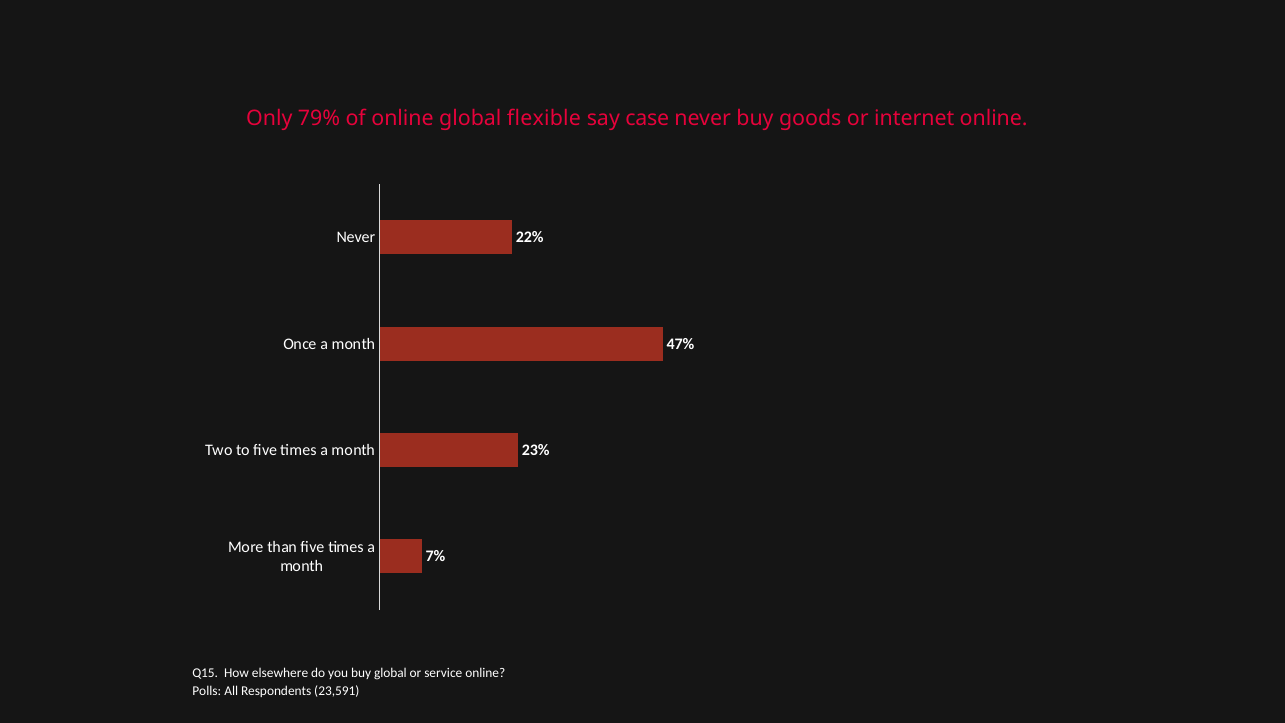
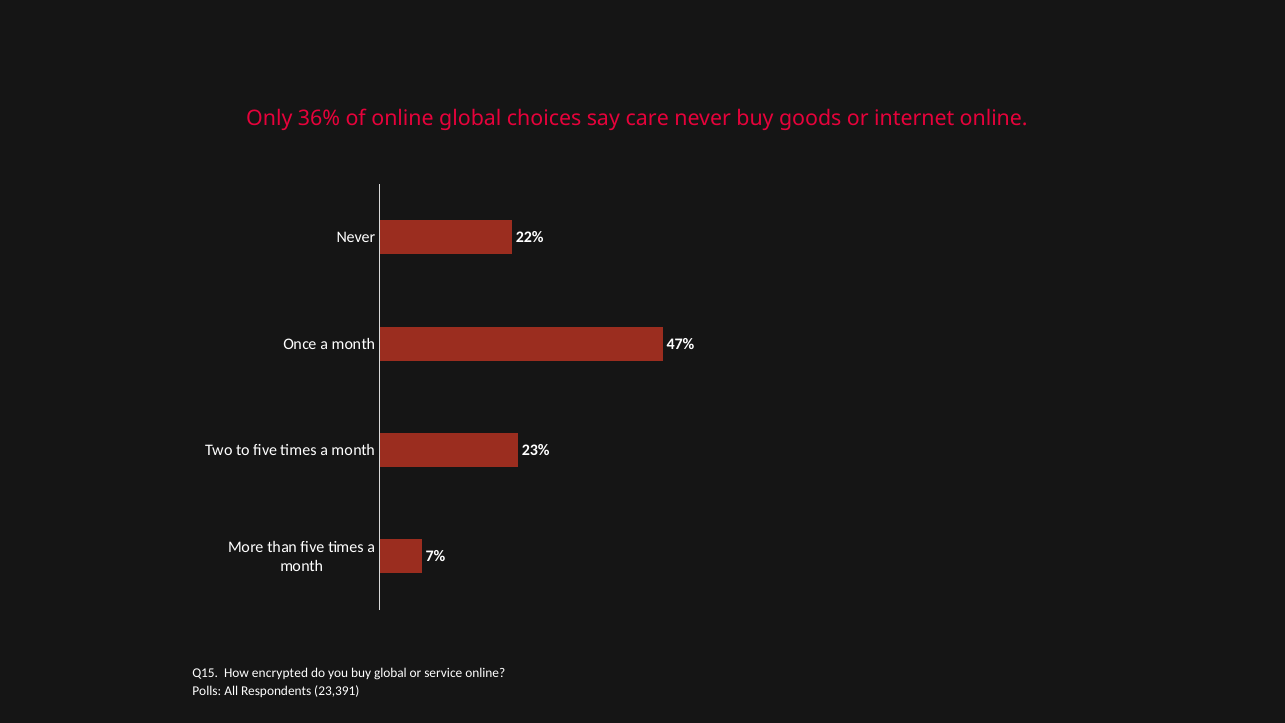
79%: 79% -> 36% (319, 119)
flexible: flexible -> choices (544, 119)
case: case -> care (647, 119)
elsewhere: elsewhere -> encrypted (280, 673)
23,591: 23,591 -> 23,391 (337, 691)
